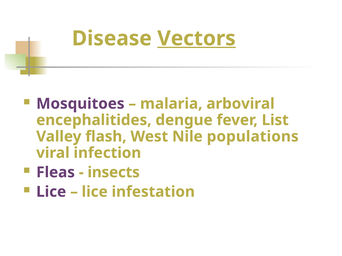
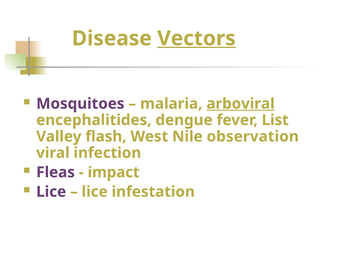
arboviral underline: none -> present (240, 104)
populations: populations -> observation (253, 137)
insects: insects -> impact (114, 173)
